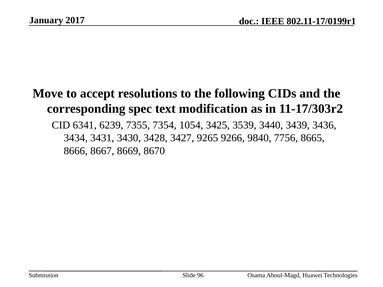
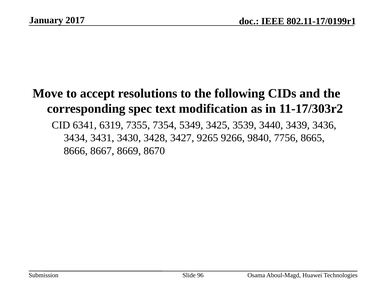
6239: 6239 -> 6319 (111, 125)
1054: 1054 -> 5349 (191, 125)
